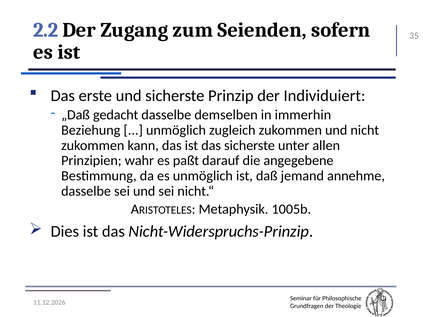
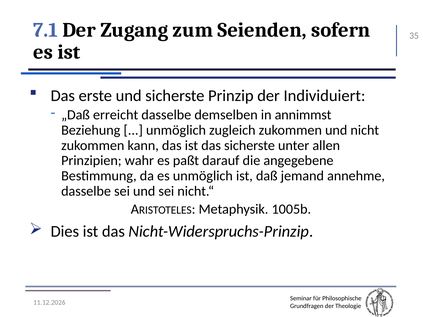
2.2: 2.2 -> 7.1 (46, 30)
gedacht: gedacht -> erreicht (116, 115)
immerhin: immerhin -> annimmst (303, 115)
